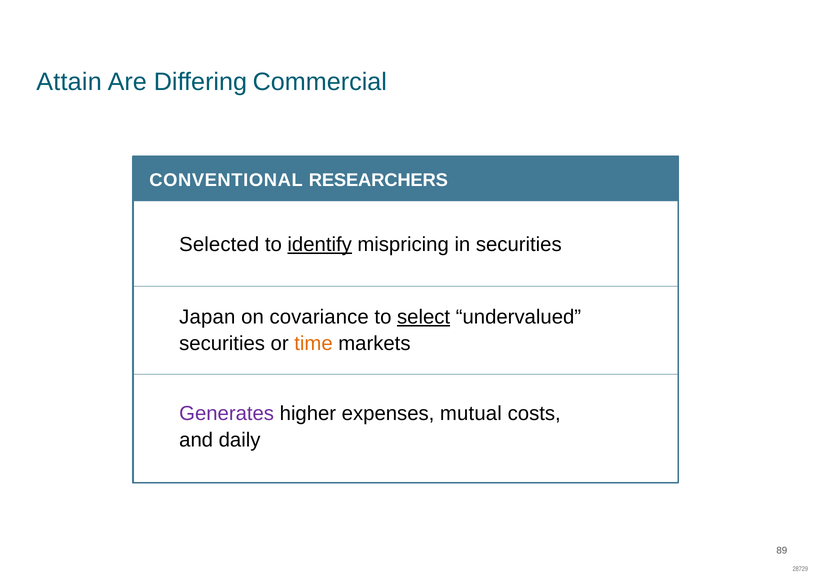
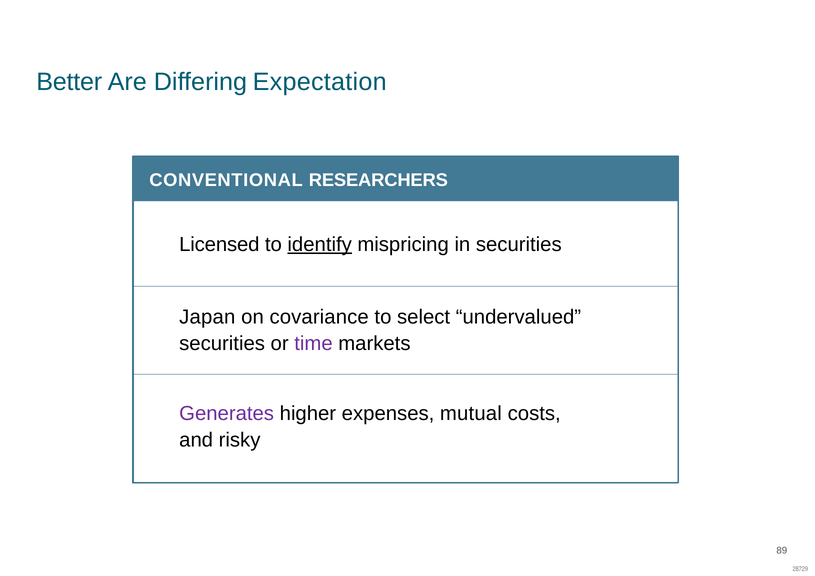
Attain: Attain -> Better (69, 82)
Commercial: Commercial -> Expectation (320, 82)
Selected: Selected -> Licensed (219, 245)
select underline: present -> none (424, 317)
time colour: orange -> purple (313, 344)
daily: daily -> risky (240, 440)
